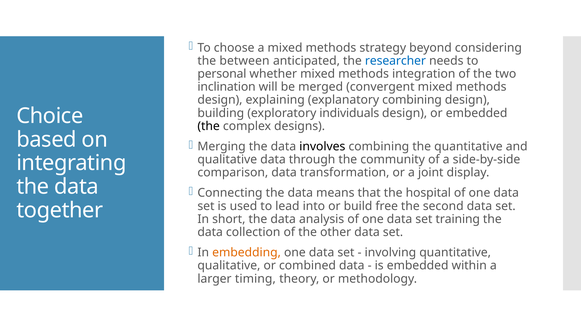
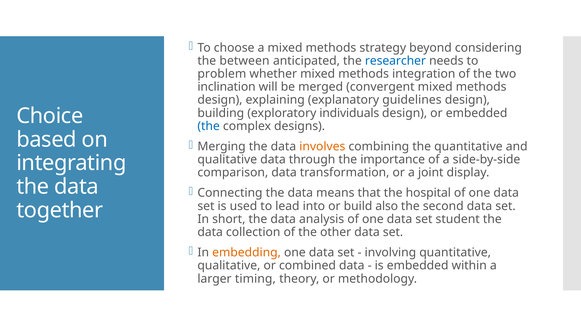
personal: personal -> problem (222, 74)
explanatory combining: combining -> guidelines (412, 100)
the colour: black -> blue (209, 126)
involves colour: black -> orange (322, 146)
community: community -> importance (393, 159)
free: free -> also (387, 206)
training: training -> student (458, 219)
